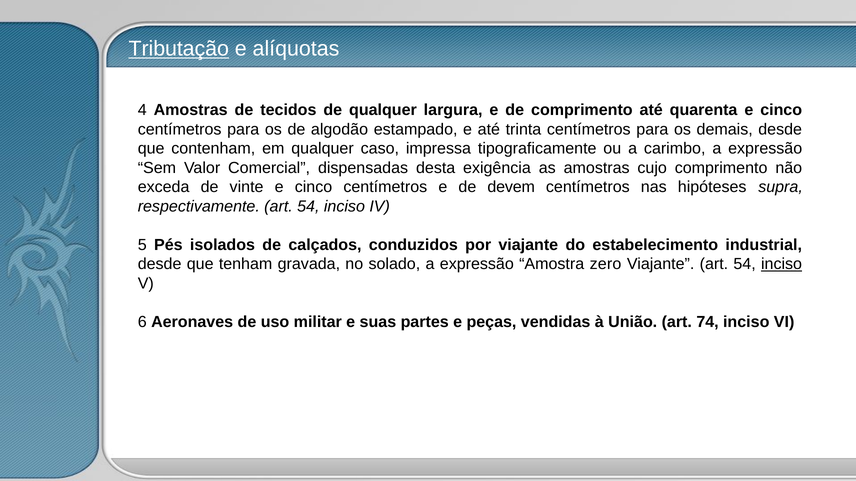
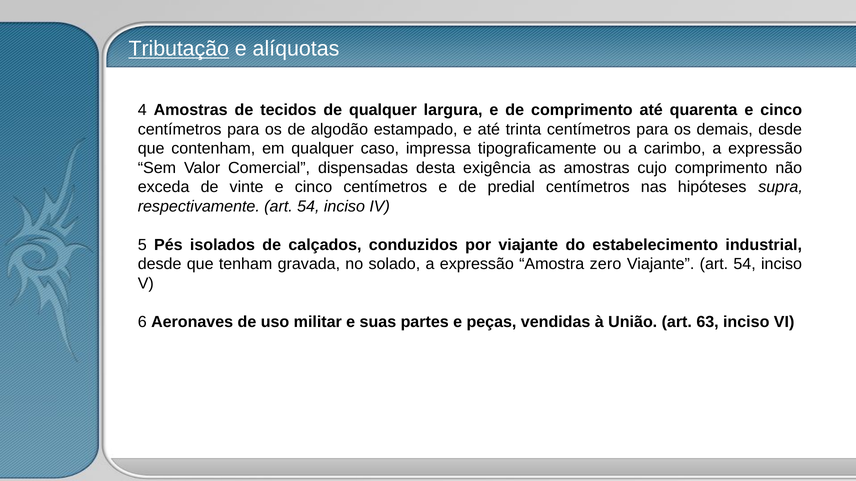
devem: devem -> predial (511, 187)
inciso underline: present -> none (782, 264)
74: 74 -> 63 (708, 322)
